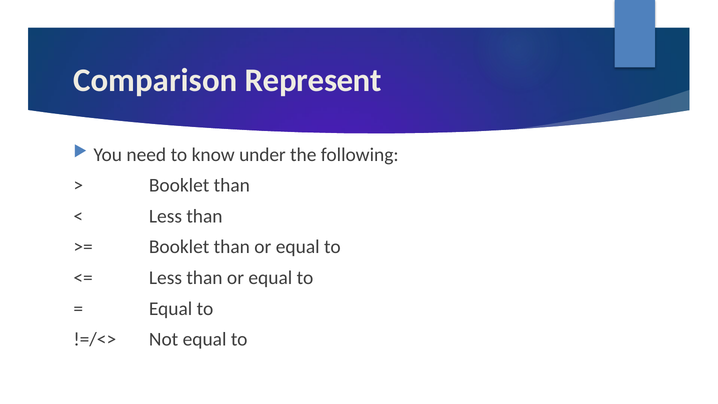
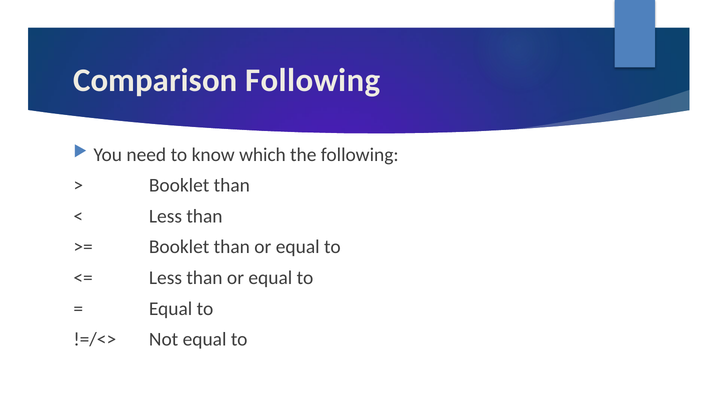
Comparison Represent: Represent -> Following (313, 80)
under: under -> which (262, 155)
